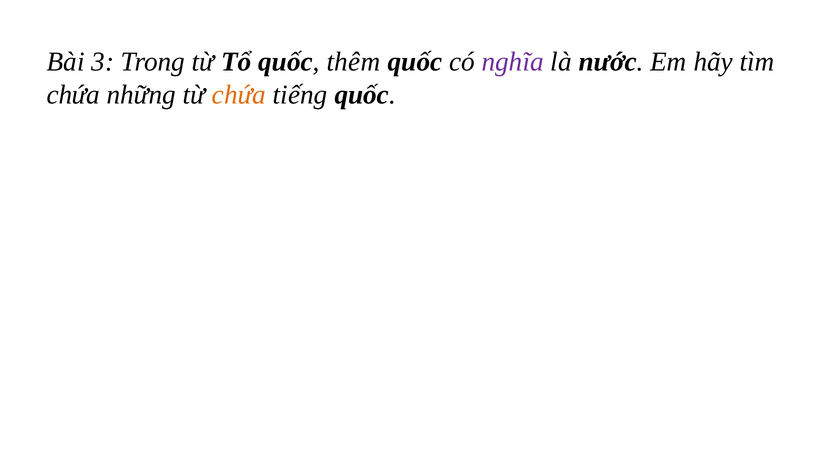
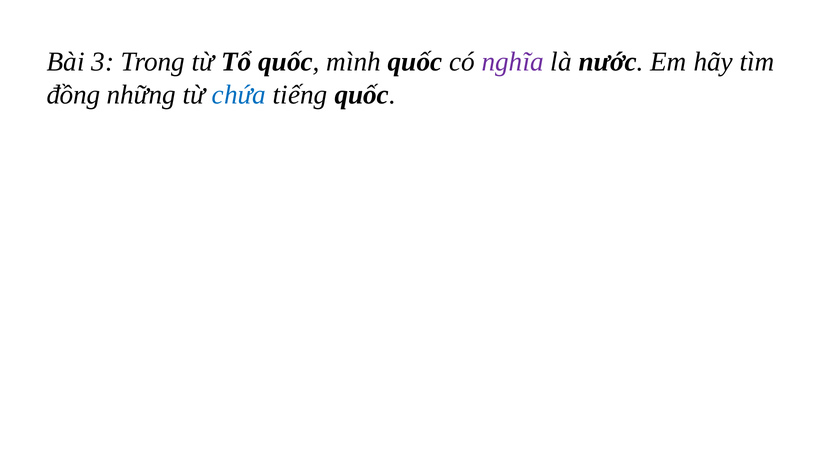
thêm: thêm -> mình (354, 62)
chứa: chứa -> đồng (73, 95)
chứa colour: orange -> blue (239, 95)
